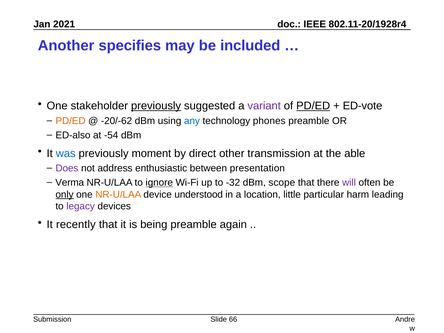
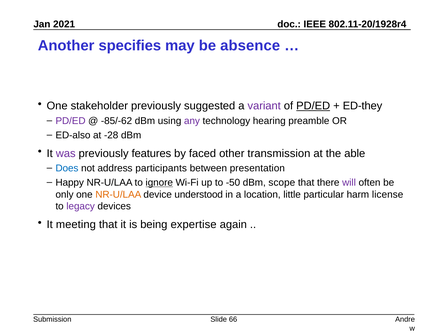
included: included -> absence (250, 45)
previously underline: present -> none (156, 106)
ED-vote: ED-vote -> ED-they (363, 106)
PD/ED colour: orange -> purple (71, 121)
-20/-62: -20/-62 -> -85/-62 (117, 121)
any colour: blue -> purple (192, 121)
phones: phones -> hearing (269, 121)
-54: -54 -> -28 (111, 135)
was colour: blue -> purple (66, 153)
moment: moment -> features (151, 153)
direct: direct -> faced (203, 153)
Does colour: purple -> blue (67, 168)
enthusiastic: enthusiastic -> participants (161, 168)
Verma: Verma -> Happy (70, 183)
-32: -32 -> -50 (233, 183)
only underline: present -> none (65, 194)
leading: leading -> license (388, 194)
recently: recently -> meeting (76, 224)
being preamble: preamble -> expertise (194, 224)
